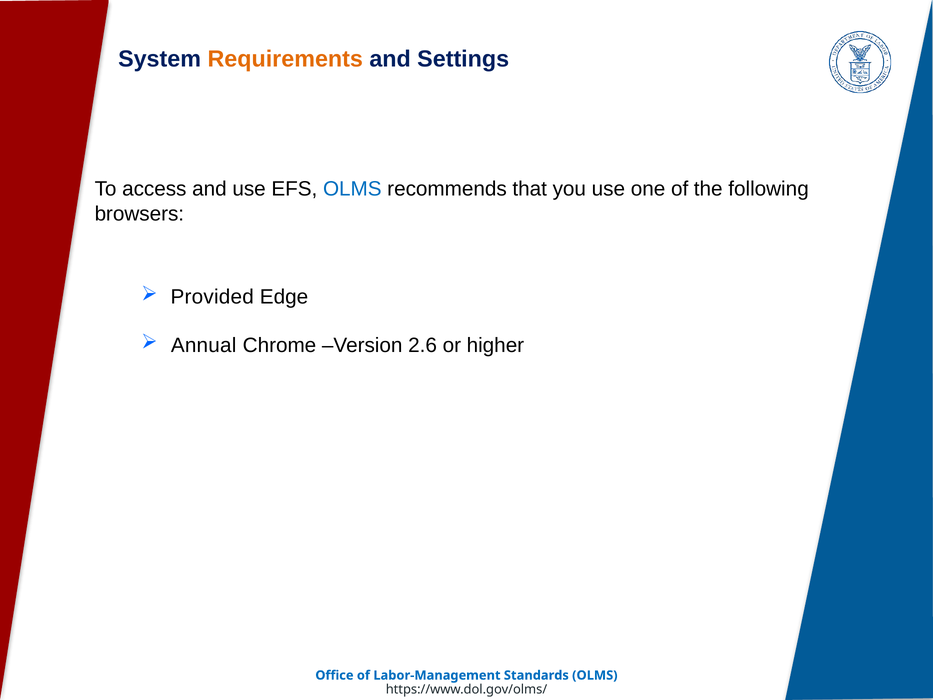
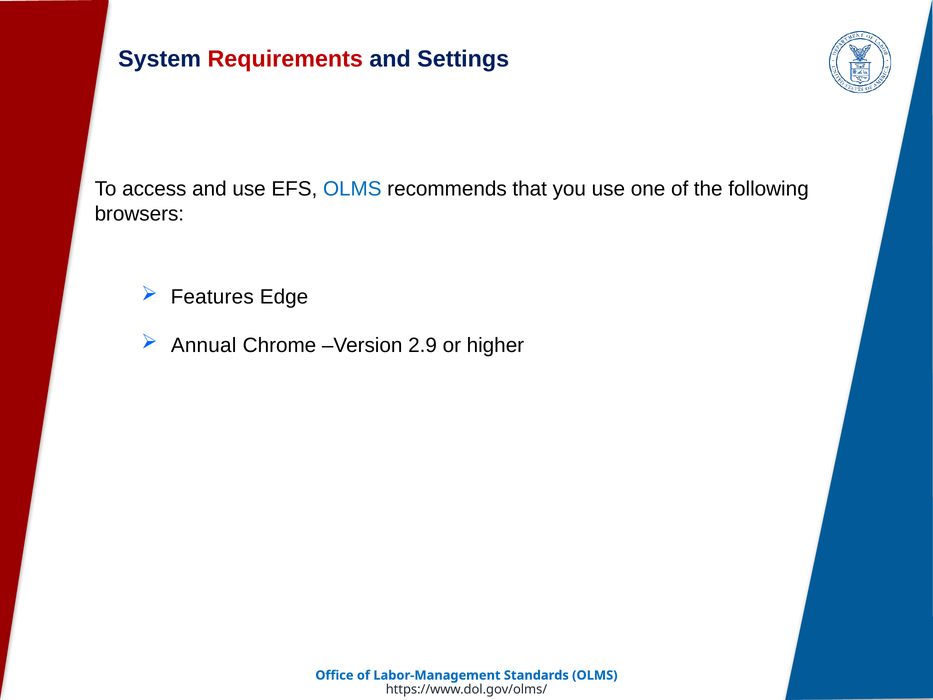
Requirements colour: orange -> red (285, 59)
Provided: Provided -> Features (212, 297)
2.6: 2.6 -> 2.9 (423, 345)
